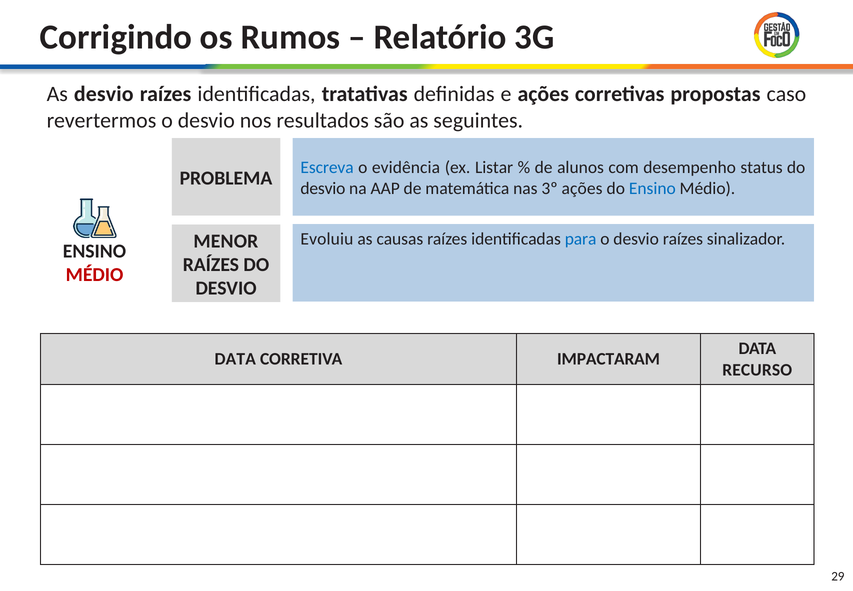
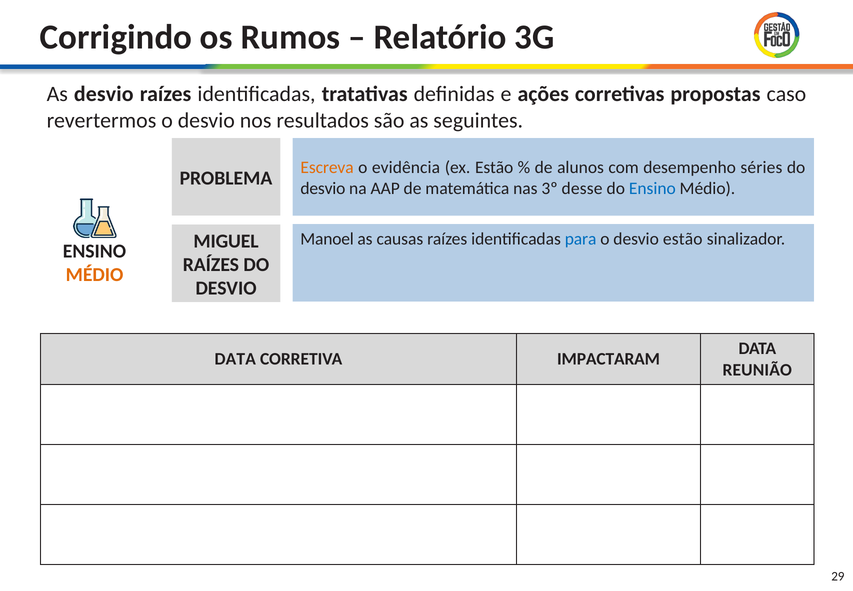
Escreva colour: blue -> orange (327, 167)
ex Listar: Listar -> Estão (494, 167)
status: status -> séries (761, 167)
3º ações: ações -> desse (582, 188)
Evoluiu: Evoluiu -> Manoel (327, 239)
o desvio raízes: raízes -> estão (683, 239)
MENOR: MENOR -> MIGUEL (226, 241)
MÉDIO colour: red -> orange (95, 274)
RECURSO: RECURSO -> REUNIÃO (757, 370)
